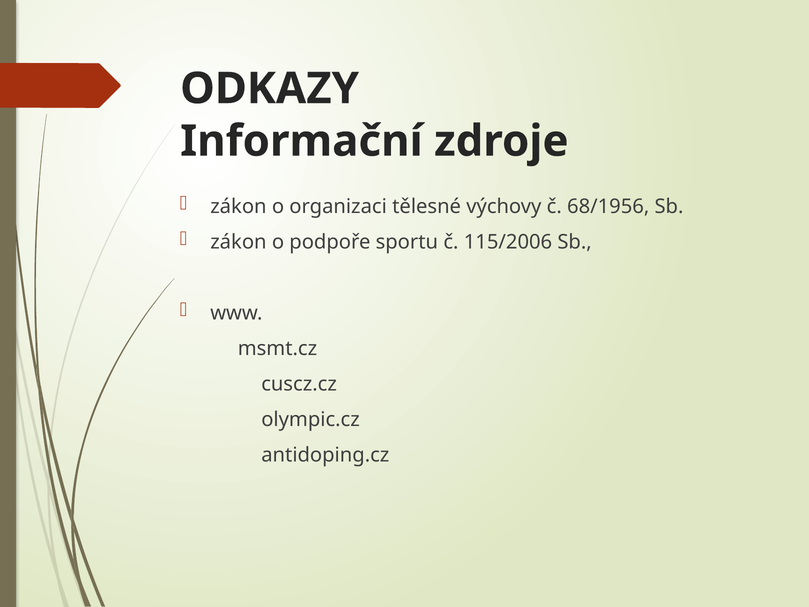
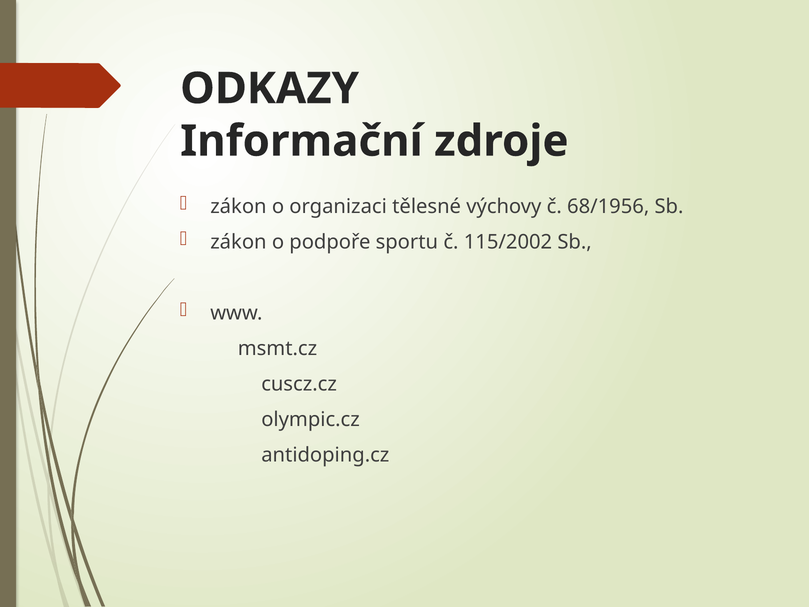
115/2006: 115/2006 -> 115/2002 (508, 242)
